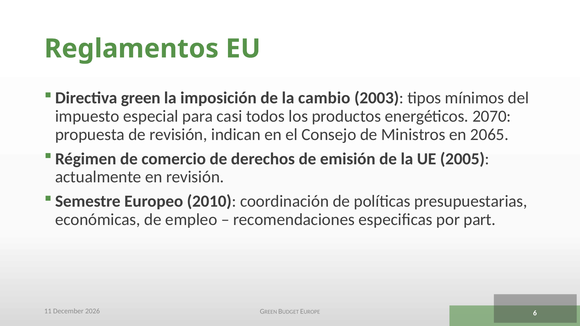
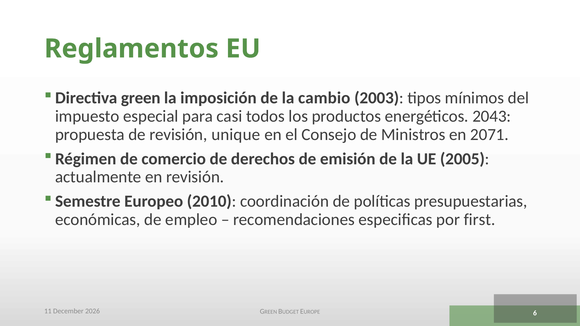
2070: 2070 -> 2043 (492, 116)
indican: indican -> unique (236, 135)
2065: 2065 -> 2071 (490, 135)
part: part -> first (480, 220)
